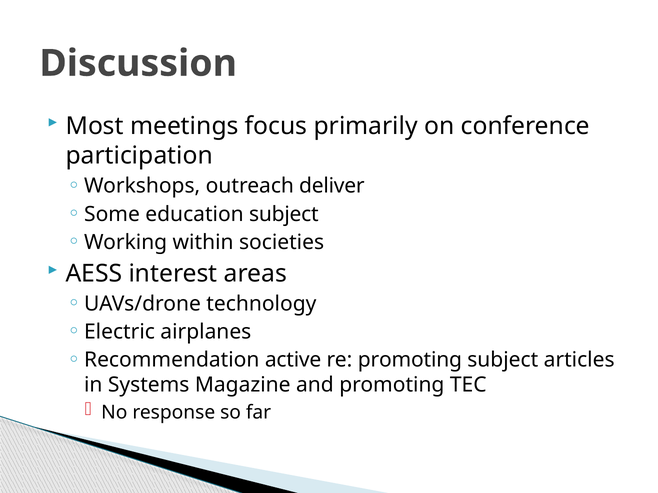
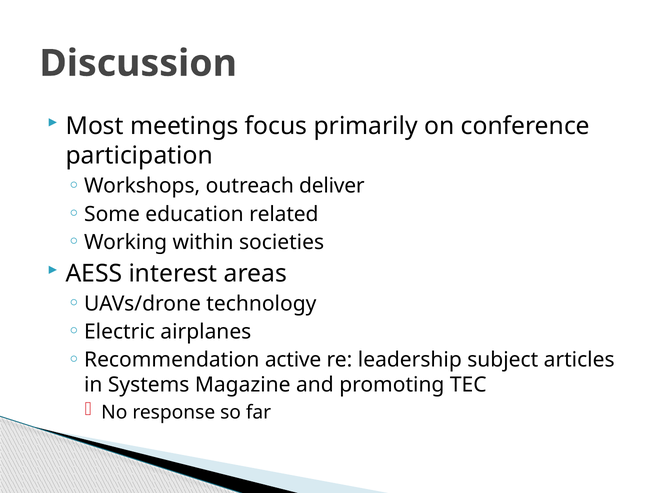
education subject: subject -> related (284, 214)
re promoting: promoting -> leadership (410, 360)
